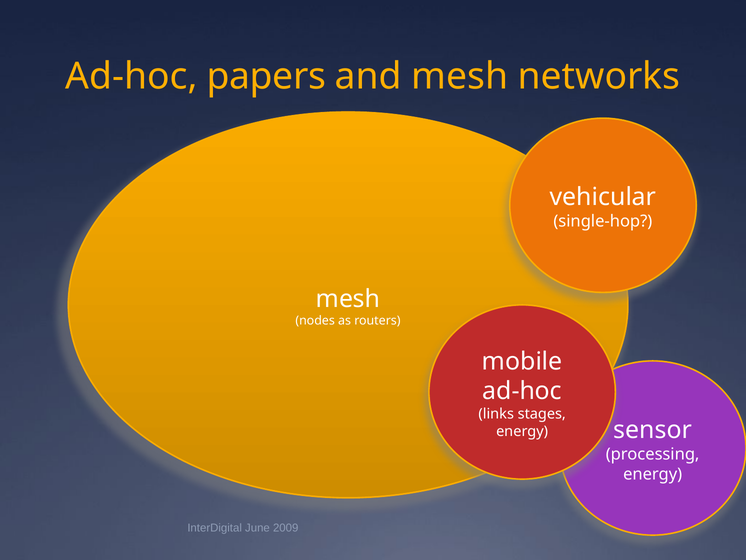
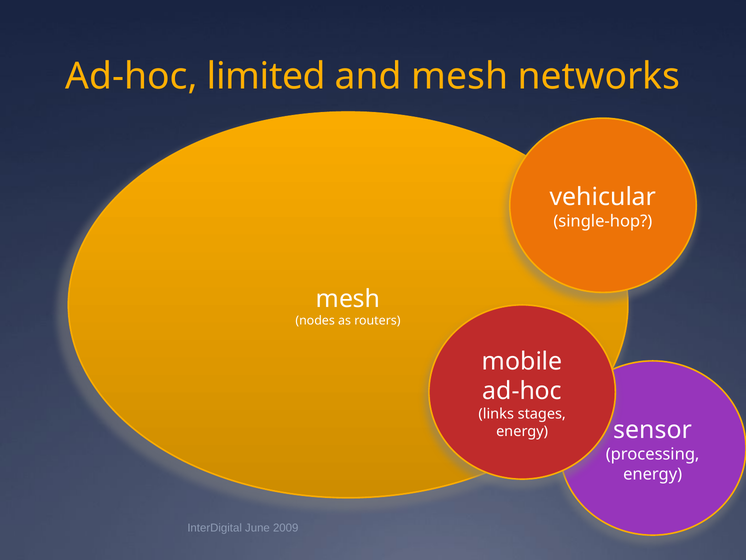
papers: papers -> limited (266, 76)
